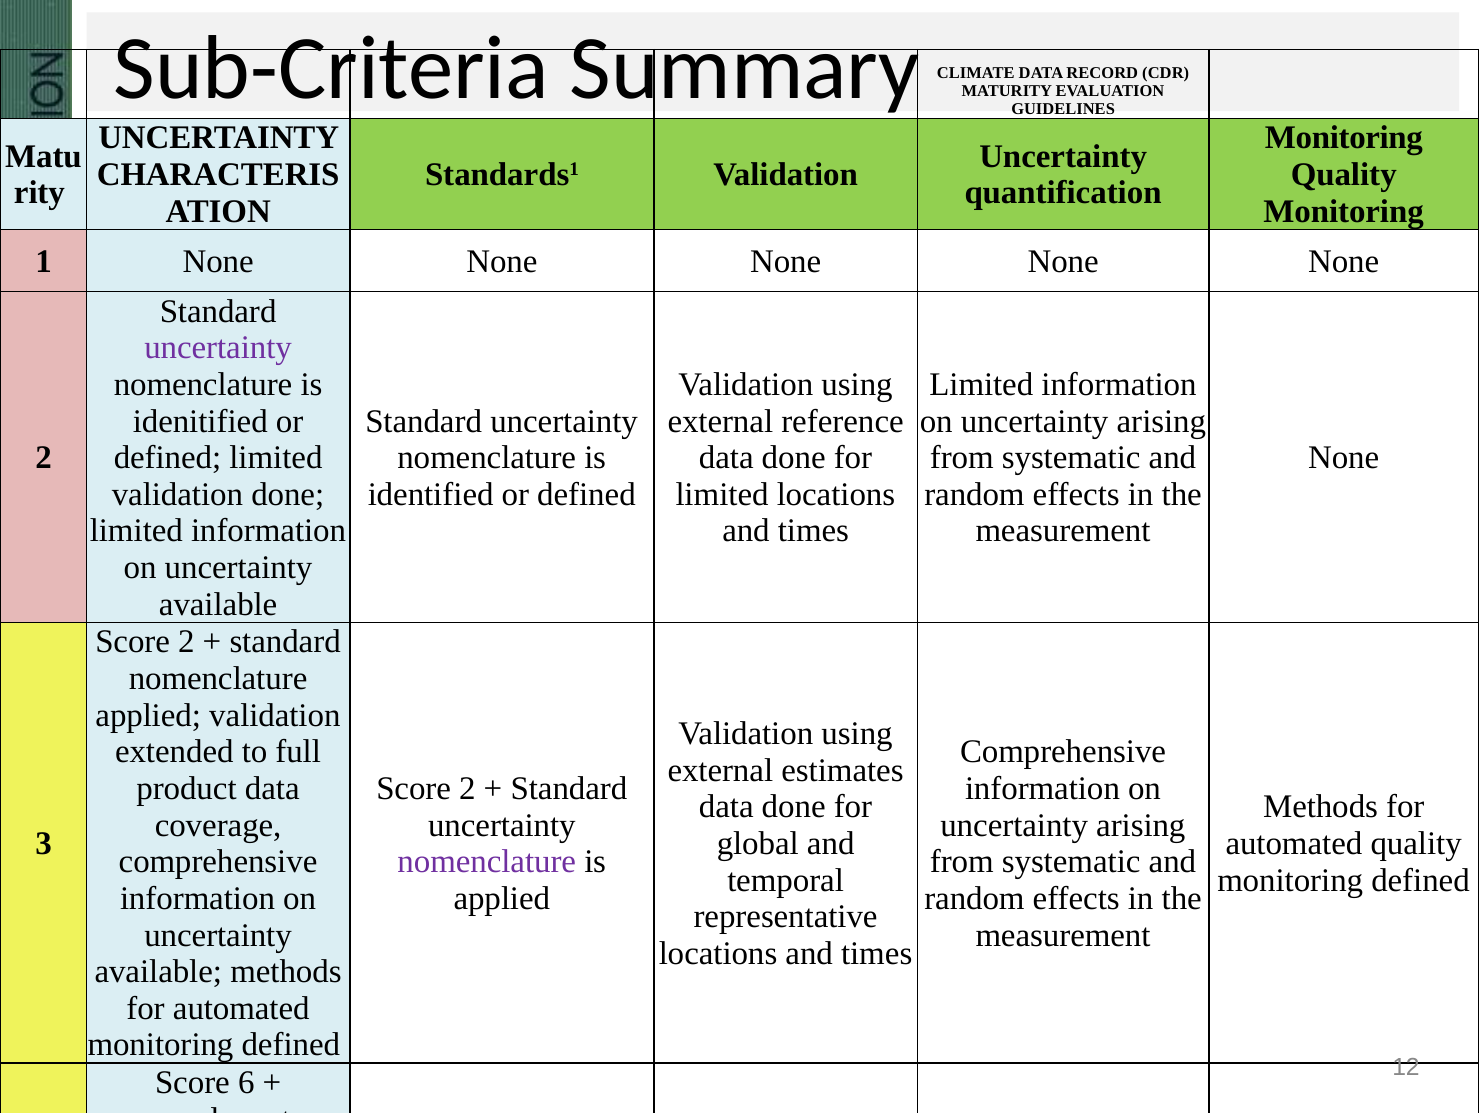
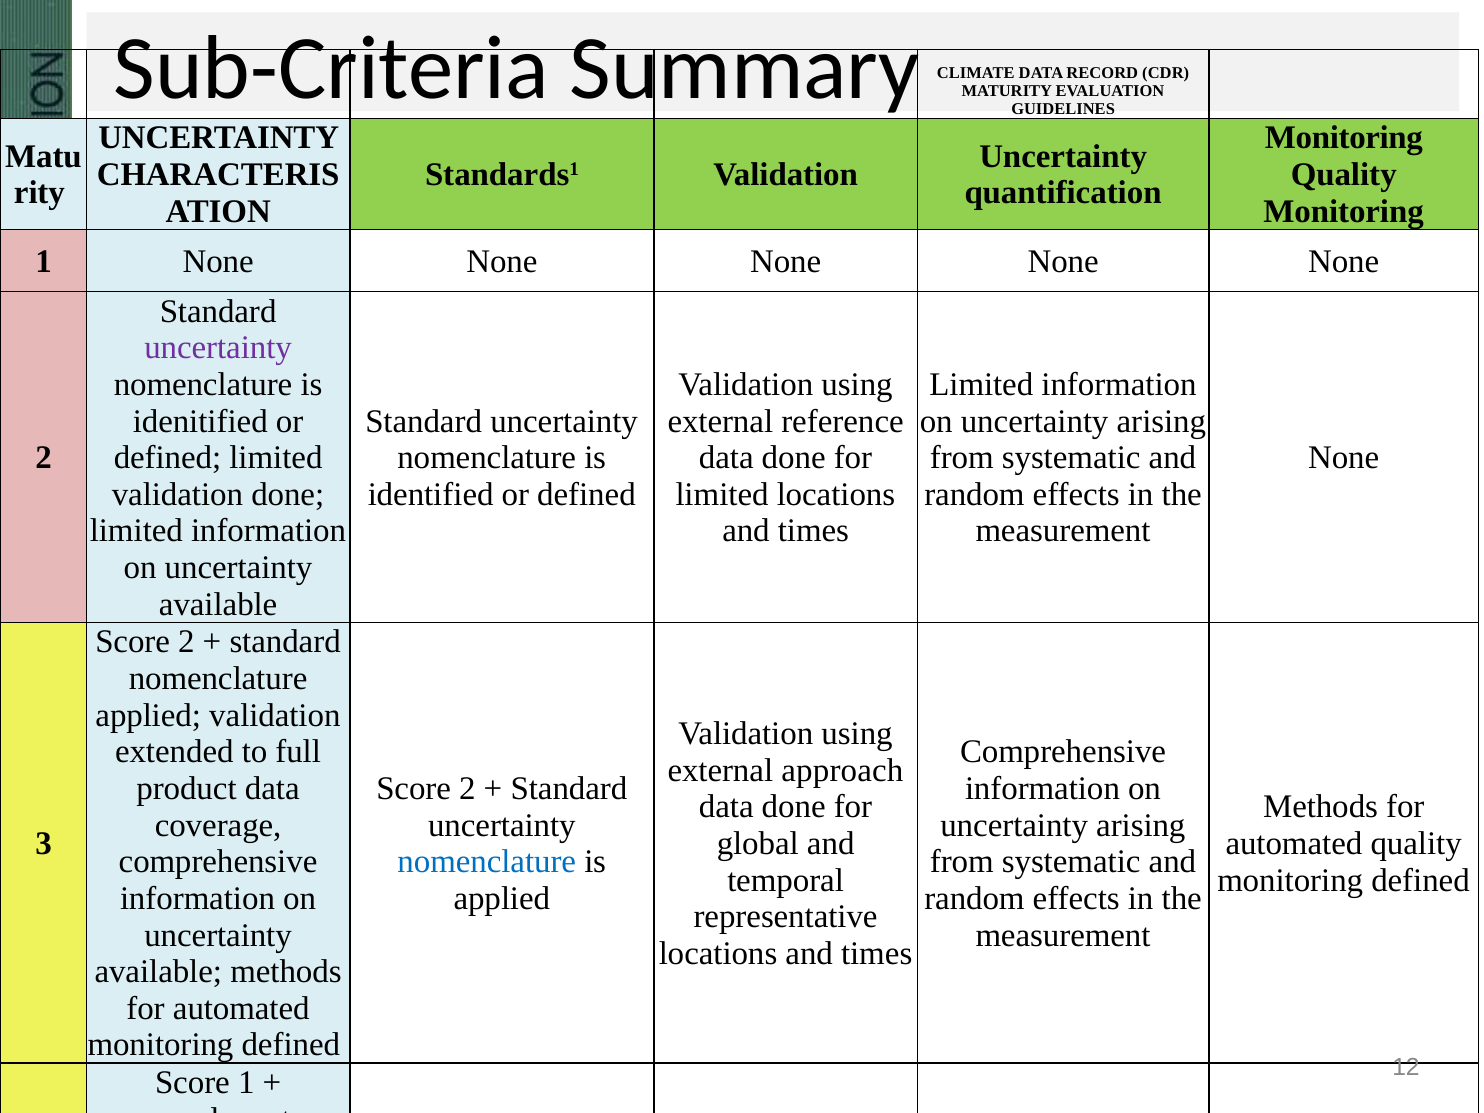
external estimates: estimates -> approach (842, 770)
nomenclature colour: purple -> blue (487, 862)
Score 6: 6 -> 1 (246, 1083)
